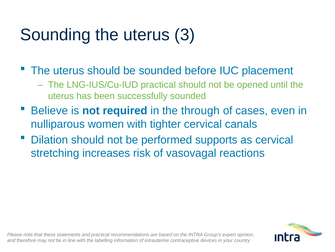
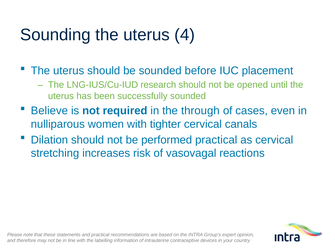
3: 3 -> 4 (185, 35)
LNG-IUS/Cu-IUD practical: practical -> research (158, 85)
performed supports: supports -> practical (216, 139)
